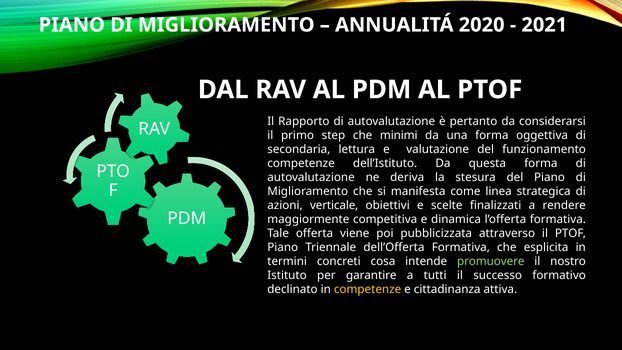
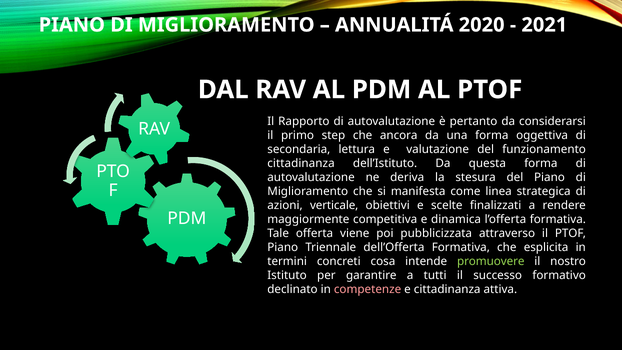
minimi: minimi -> ancora (399, 135)
competenze: competenze -> cittadinanza (301, 163)
competenze colour: yellow -> pink (368, 289)
